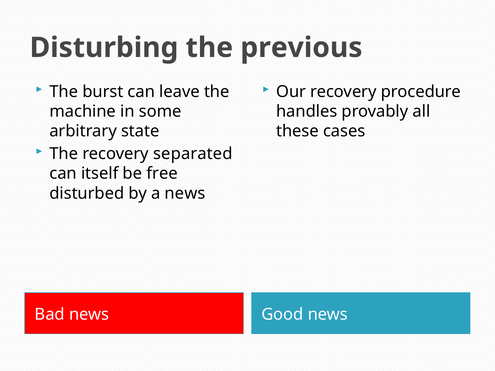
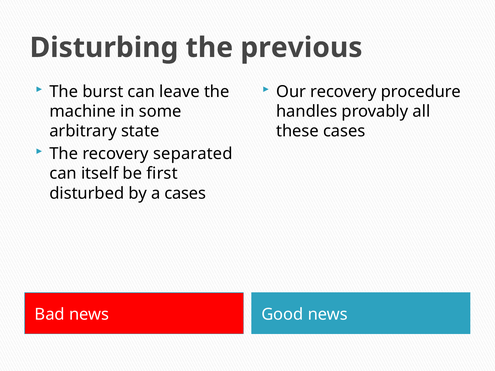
free: free -> first (162, 174)
a news: news -> cases (185, 193)
